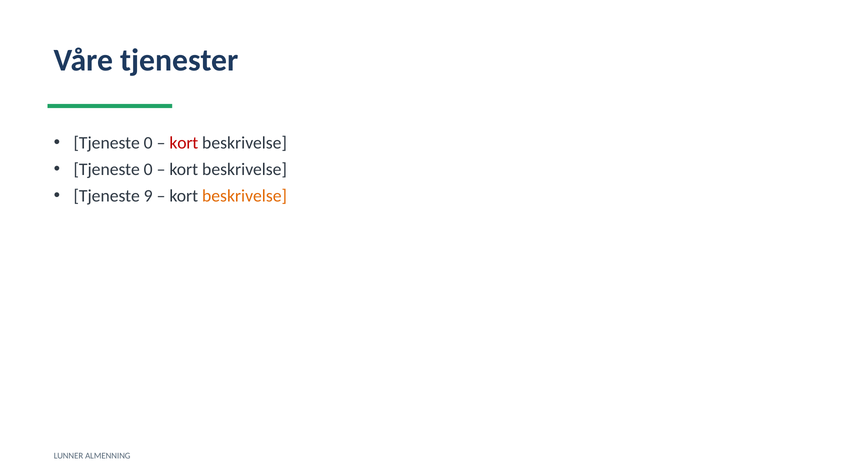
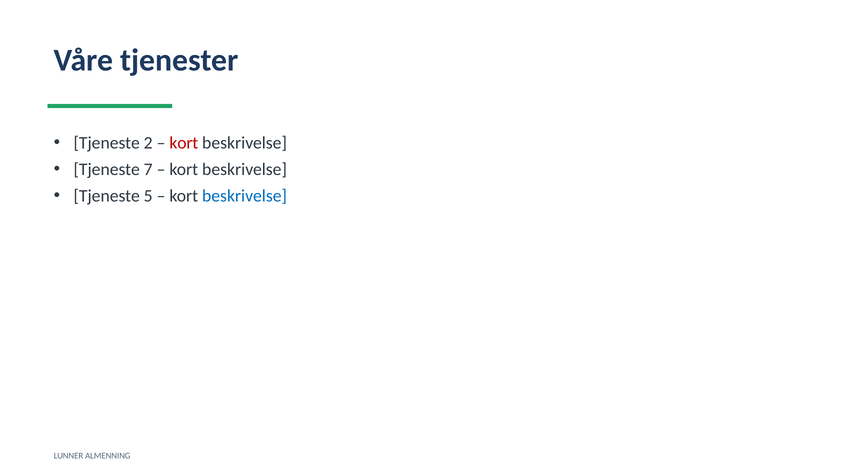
0: 0 -> 2 (148, 143)
0: 0 -> 7 (148, 170)
9: 9 -> 5 (148, 196)
beskrivelse colour: orange -> blue (245, 196)
